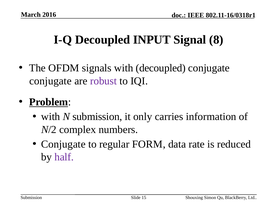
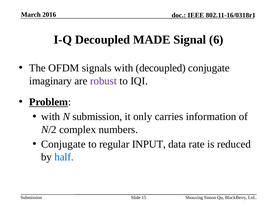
INPUT: INPUT -> MADE (152, 40)
8: 8 -> 6 (216, 40)
conjugate: conjugate -> imaginary (51, 81)
FORM: FORM -> INPUT (149, 144)
half colour: purple -> blue (64, 157)
